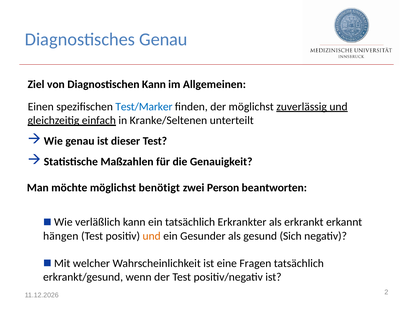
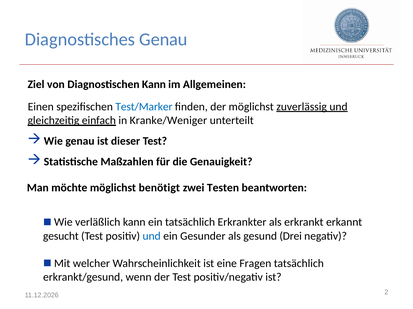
Kranke/Seltenen: Kranke/Seltenen -> Kranke/Weniger (168, 121)
Person: Person -> Testen (223, 188)
hängen: hängen -> gesucht (61, 236)
und colour: orange -> blue (152, 236)
Sich: Sich -> Drei (291, 236)
